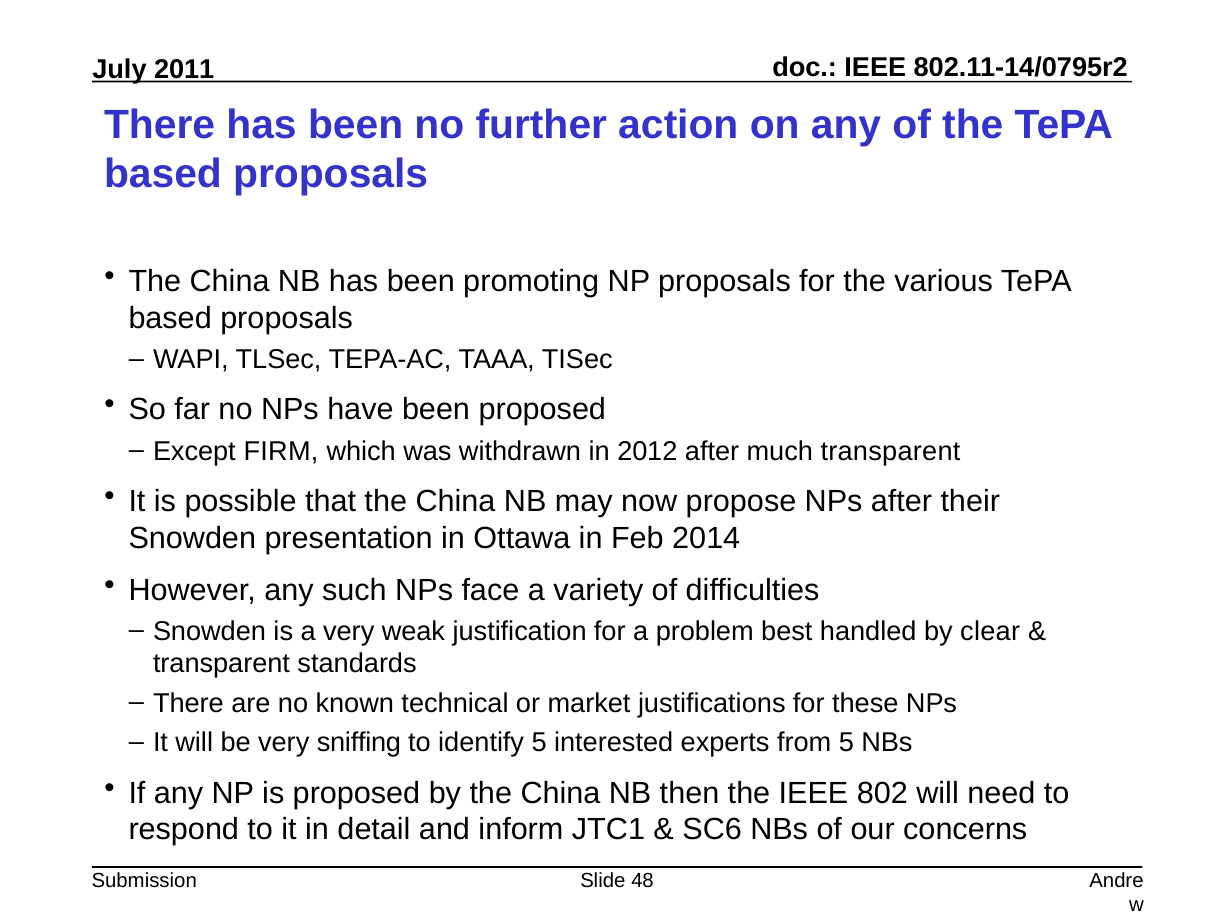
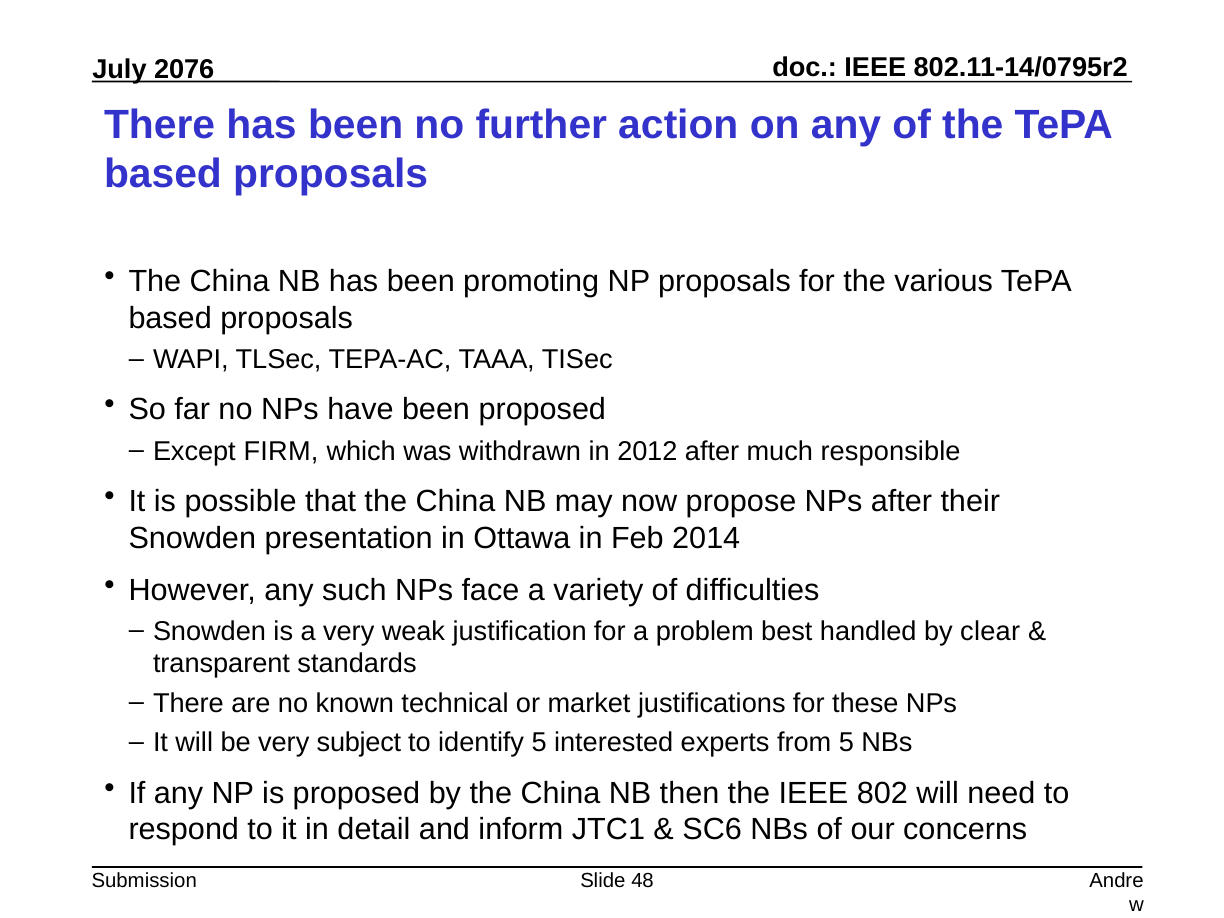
2011: 2011 -> 2076 (184, 70)
much transparent: transparent -> responsible (891, 451)
sniffing: sniffing -> subject (359, 743)
